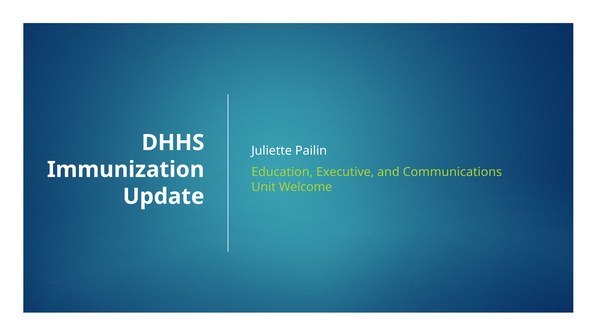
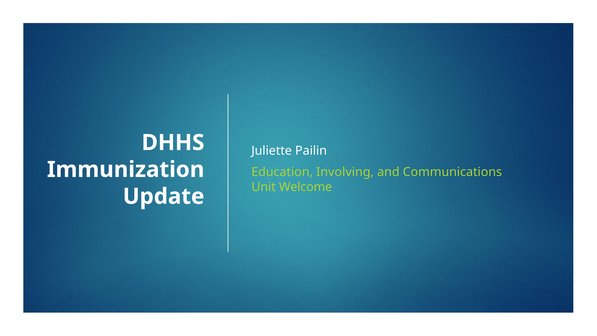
Executive: Executive -> Involving (345, 172)
